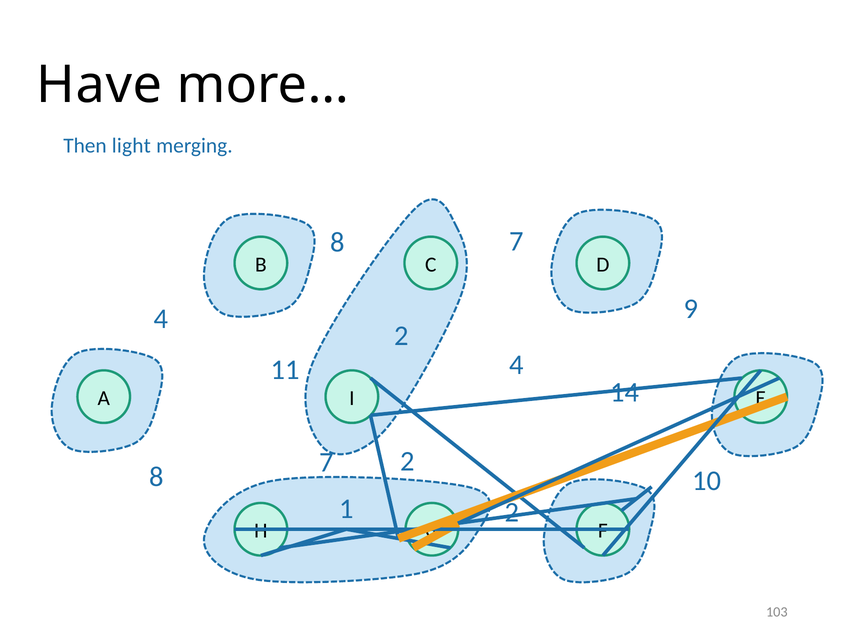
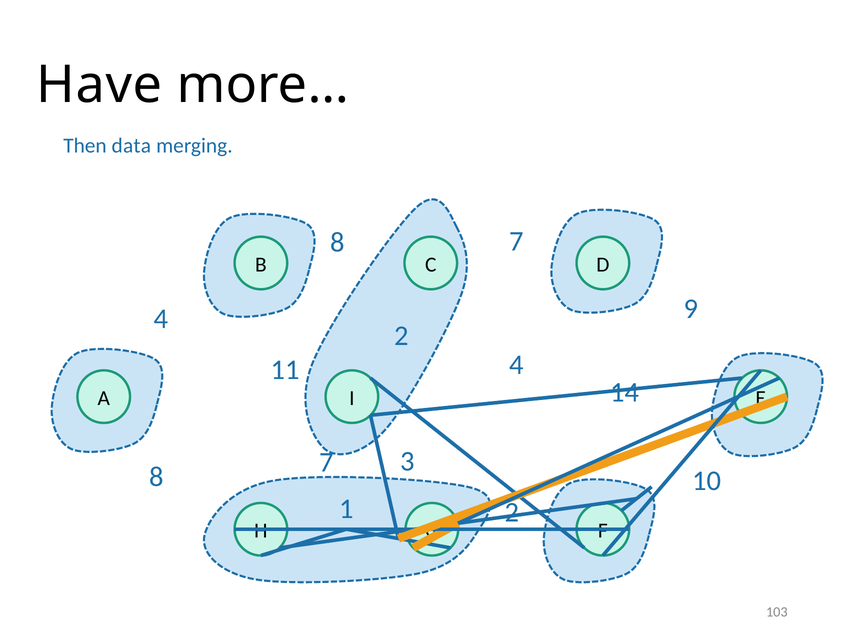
light: light -> data (131, 146)
7 2: 2 -> 3 (407, 461)
